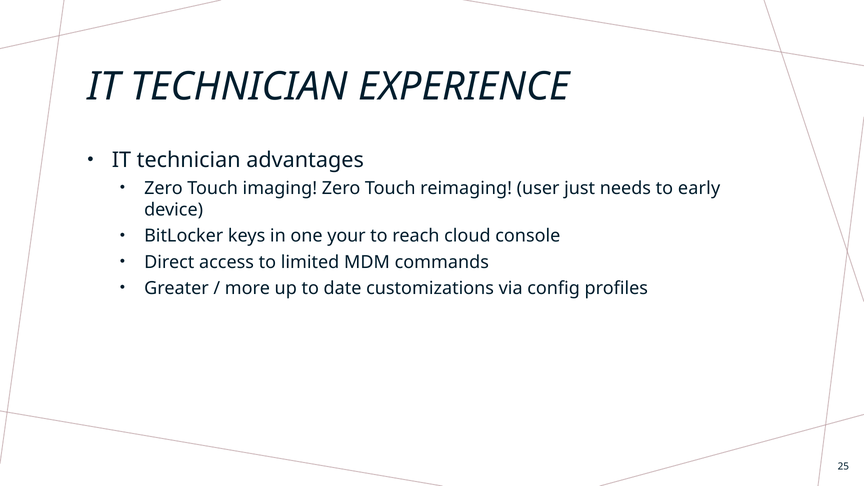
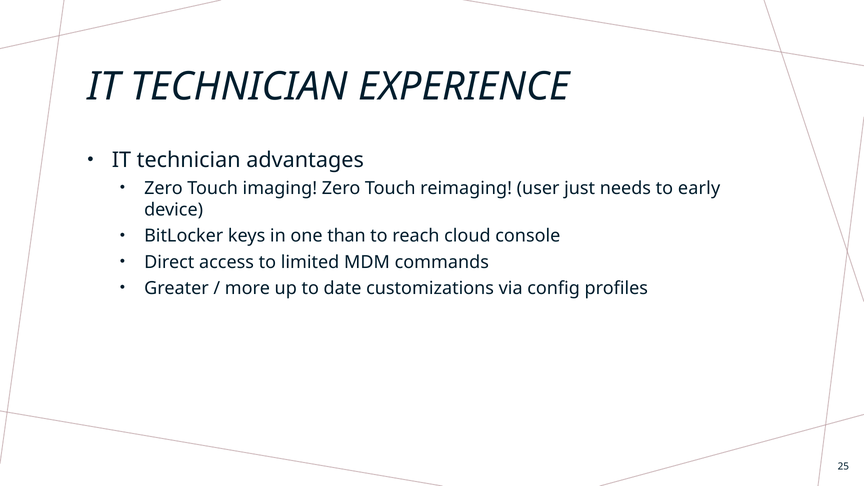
your: your -> than (347, 236)
